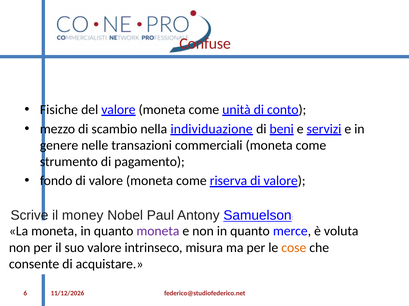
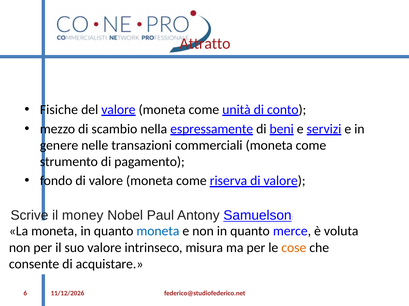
Confuse: Confuse -> Attratto (205, 44)
individuazione: individuazione -> espressamente (212, 129)
moneta colour: purple -> blue (158, 232)
